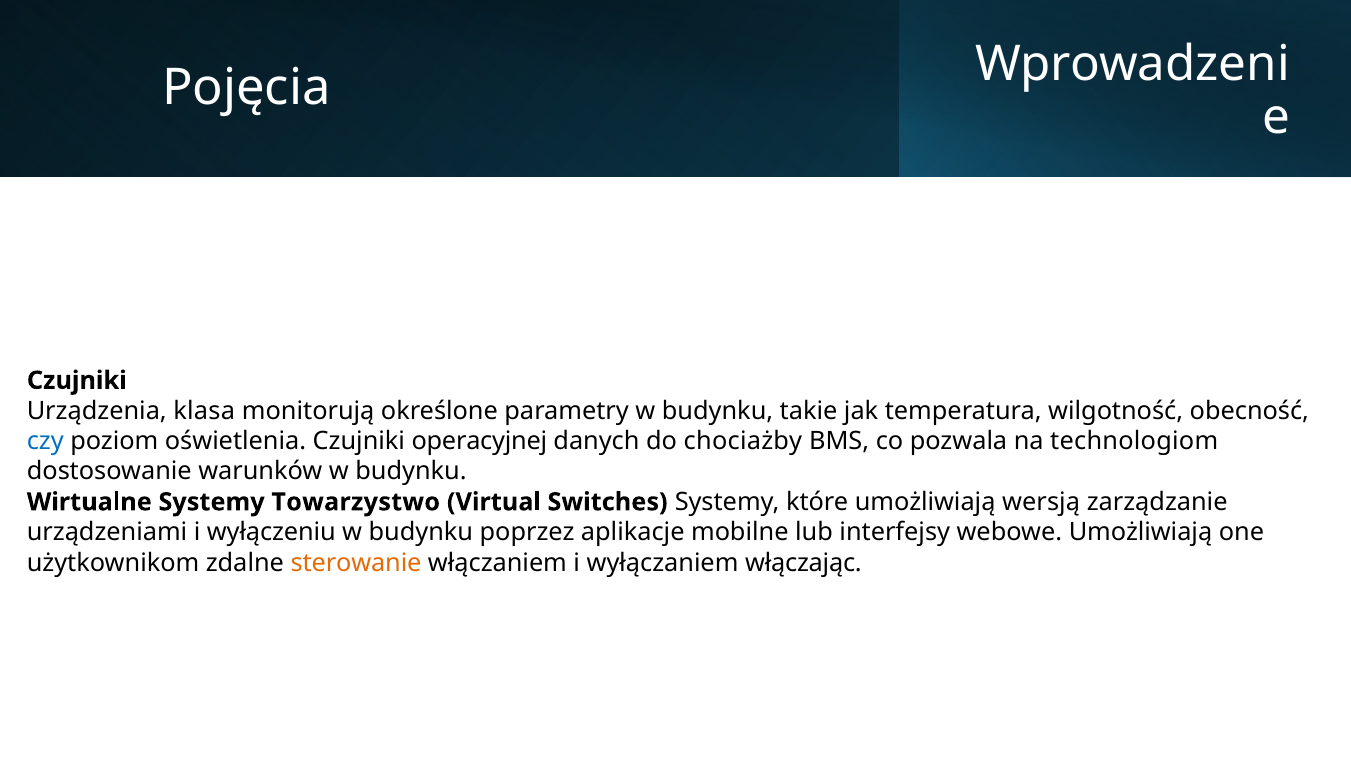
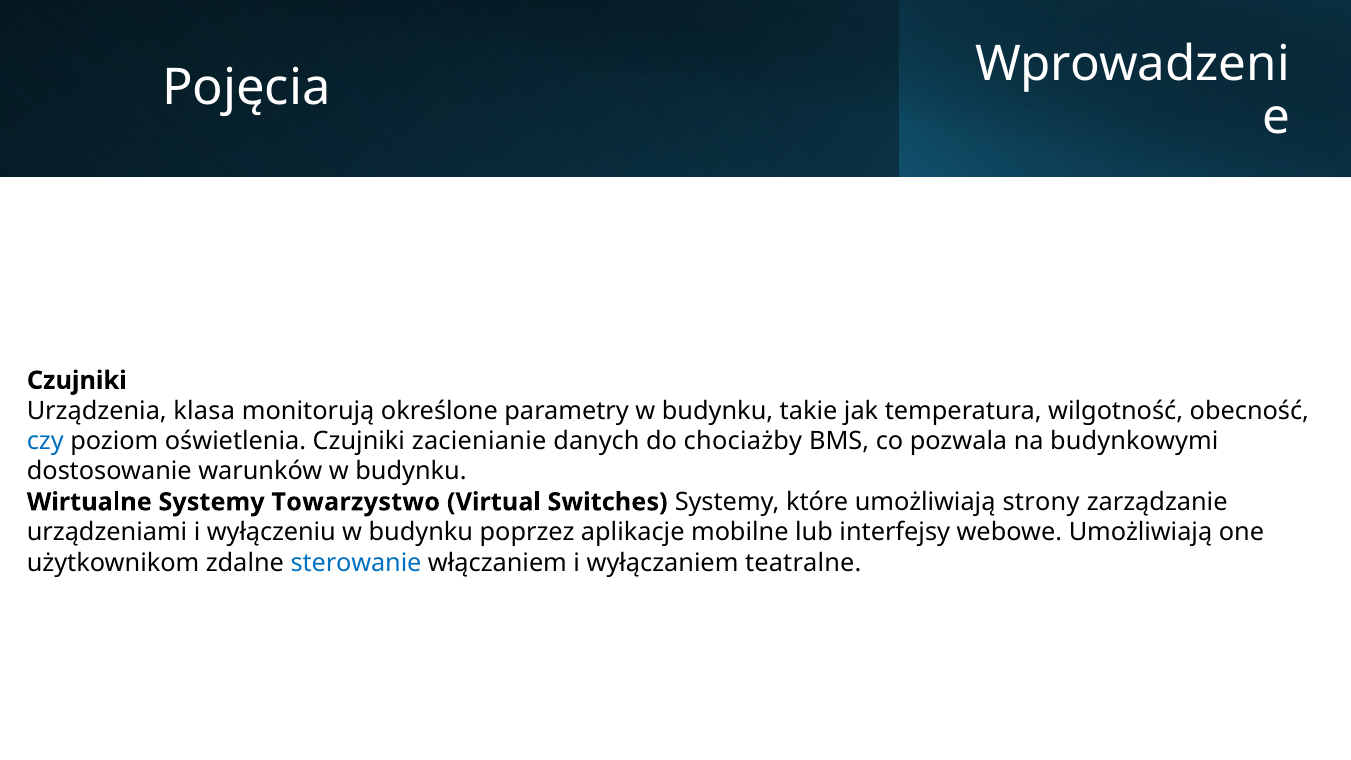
operacyjnej: operacyjnej -> zacienianie (479, 441)
technologiom: technologiom -> budynkowymi (1134, 441)
wersją: wersją -> strony (1041, 502)
sterowanie colour: orange -> blue (356, 563)
włączając: włączając -> teatralne (803, 563)
